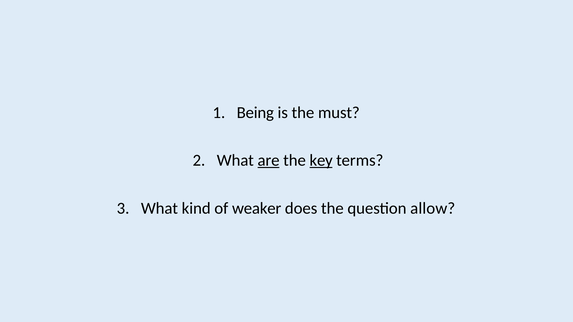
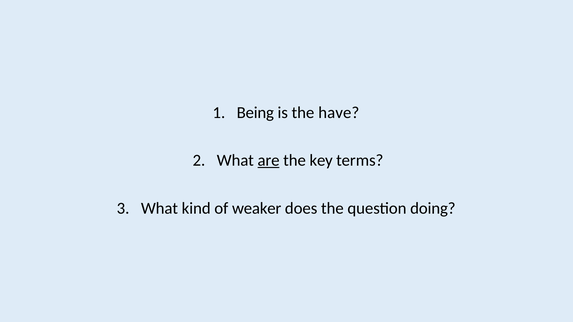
must: must -> have (339, 113)
key underline: present -> none (321, 161)
allow: allow -> doing (433, 209)
